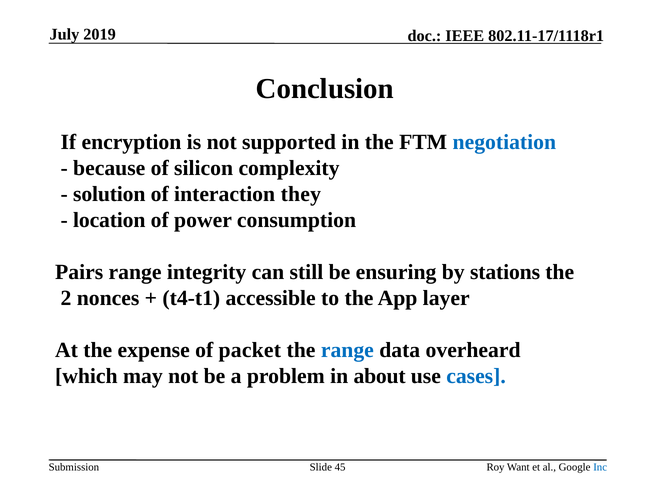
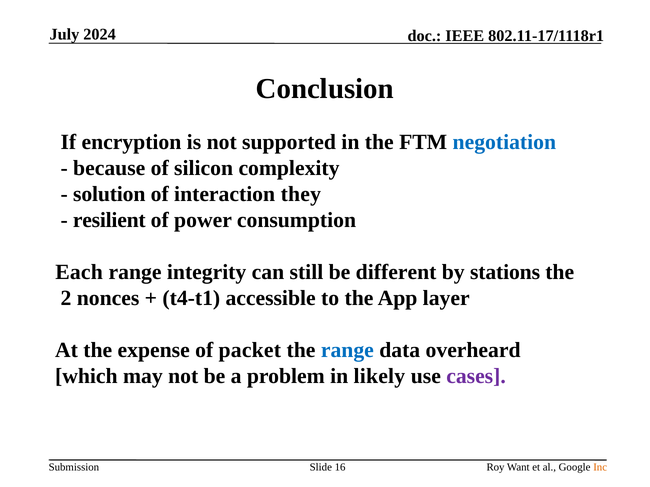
2019: 2019 -> 2024 (100, 34)
location: location -> resilient (109, 220)
Pairs: Pairs -> Each (79, 272)
ensuring: ensuring -> different (396, 272)
about: about -> likely (379, 376)
cases colour: blue -> purple (476, 376)
45: 45 -> 16 (340, 468)
Inc colour: blue -> orange (600, 468)
